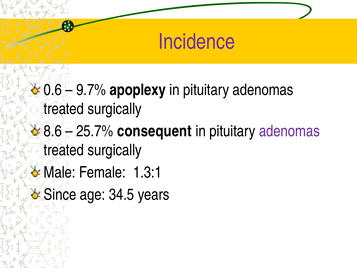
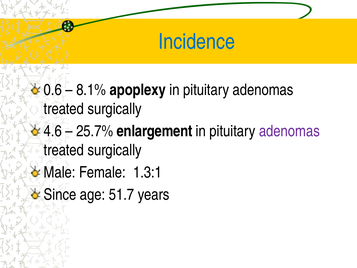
Incidence colour: purple -> blue (197, 42)
9.7%: 9.7% -> 8.1% (91, 90)
8.6: 8.6 -> 4.6 (53, 131)
consequent: consequent -> enlargement (155, 131)
34.5: 34.5 -> 51.7 (122, 195)
